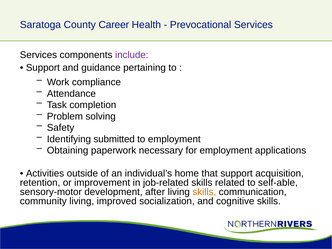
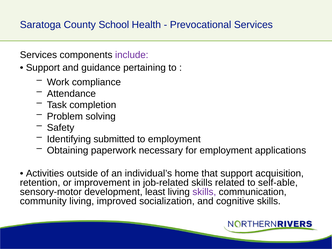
Career: Career -> School (114, 25)
after: after -> least (155, 192)
skills colour: orange -> purple (204, 192)
